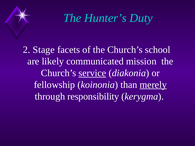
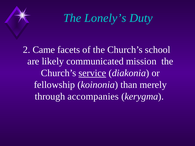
Hunter’s: Hunter’s -> Lonely’s (105, 18)
Stage: Stage -> Came (44, 50)
merely underline: present -> none (153, 85)
responsibility: responsibility -> accompanies (93, 97)
